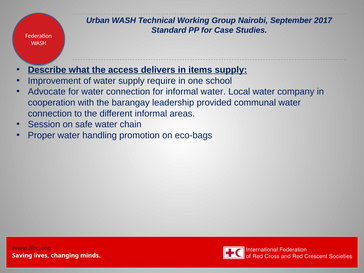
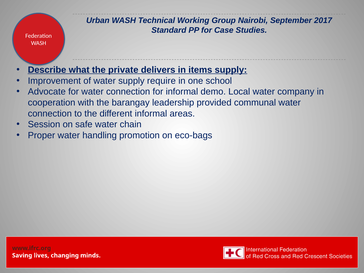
access: access -> private (123, 70)
informal water: water -> demo (213, 92)
